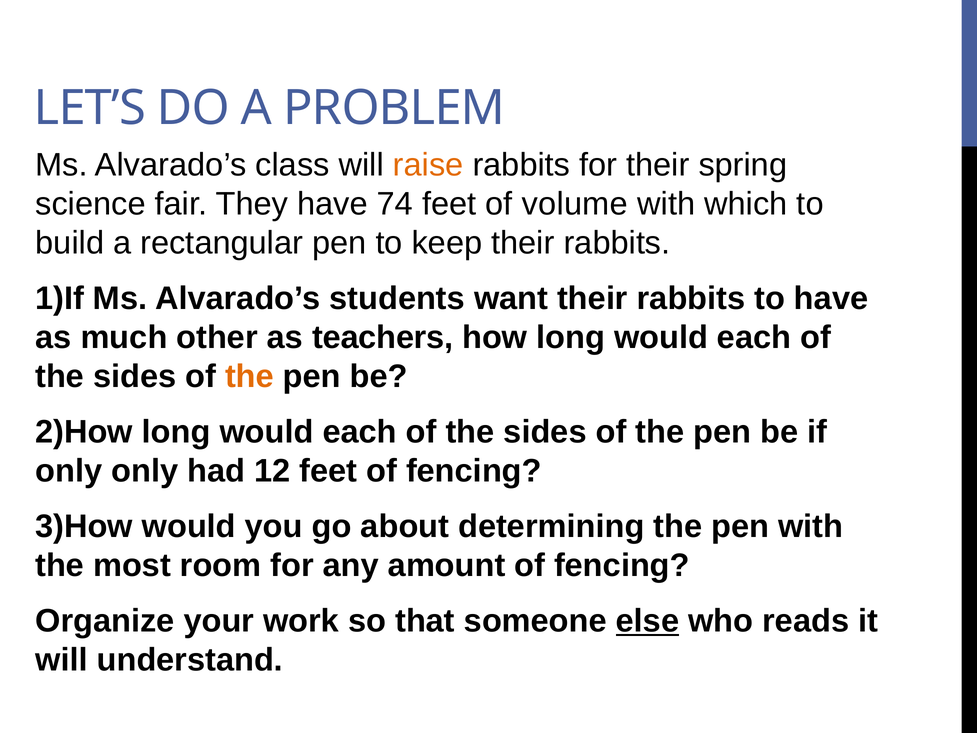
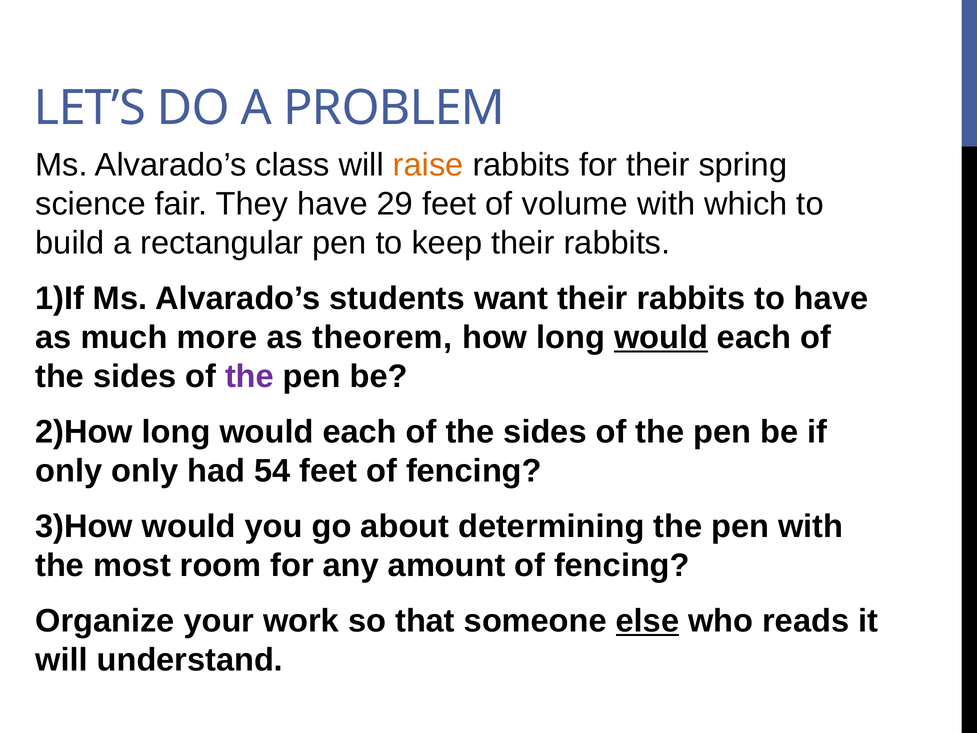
74: 74 -> 29 (395, 204)
other: other -> more (217, 337)
teachers: teachers -> theorem (382, 337)
would underline: none -> present (661, 337)
the colour: orange -> purple (250, 376)
12: 12 -> 54 (272, 471)
